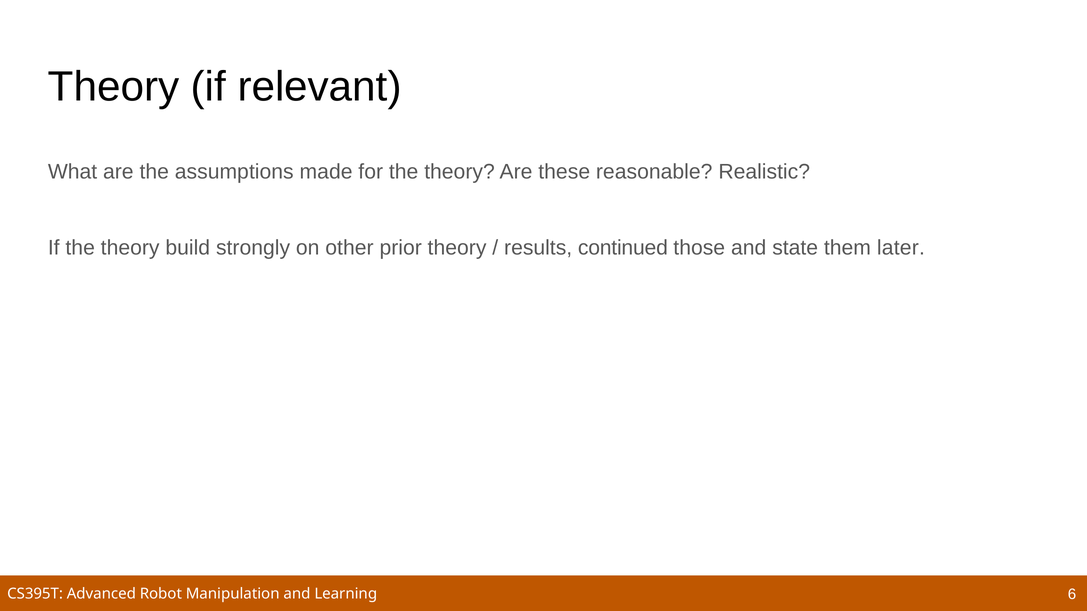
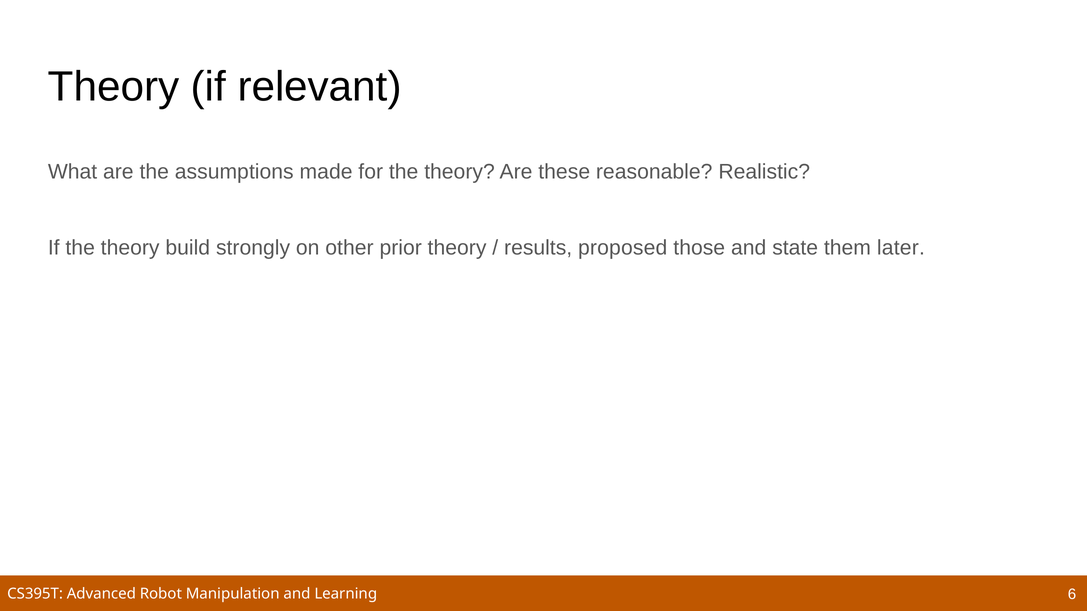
continued: continued -> proposed (623, 248)
